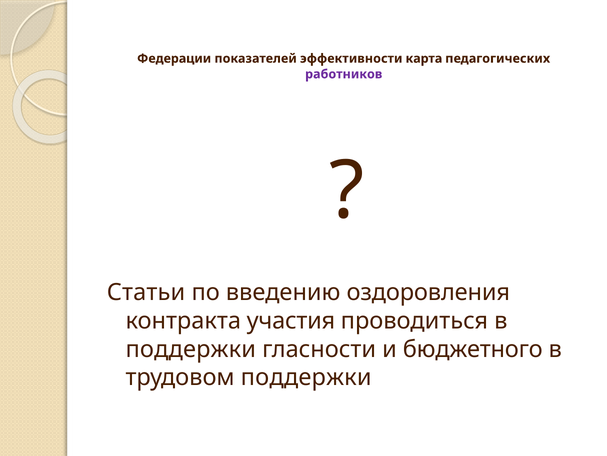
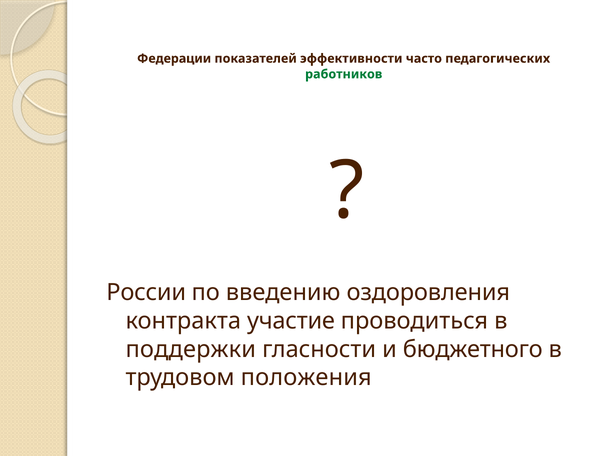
карта: карта -> часто (424, 58)
работников colour: purple -> green (344, 74)
Статьи: Статьи -> России (146, 292)
участия: участия -> участие (291, 320)
трудовом поддержки: поддержки -> положения (306, 377)
